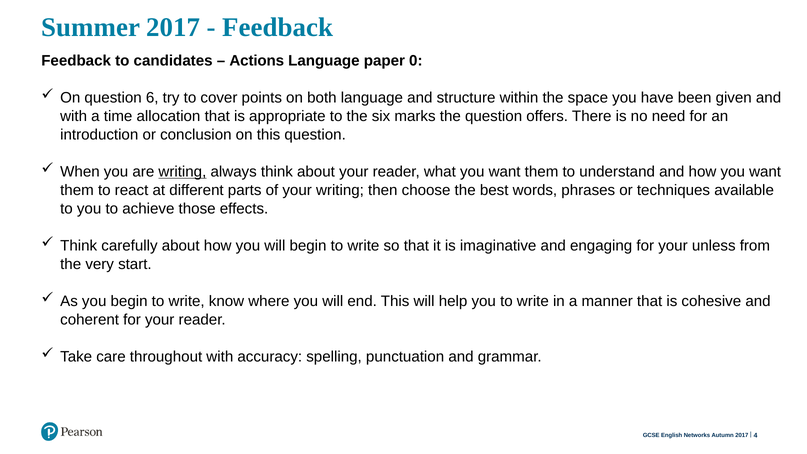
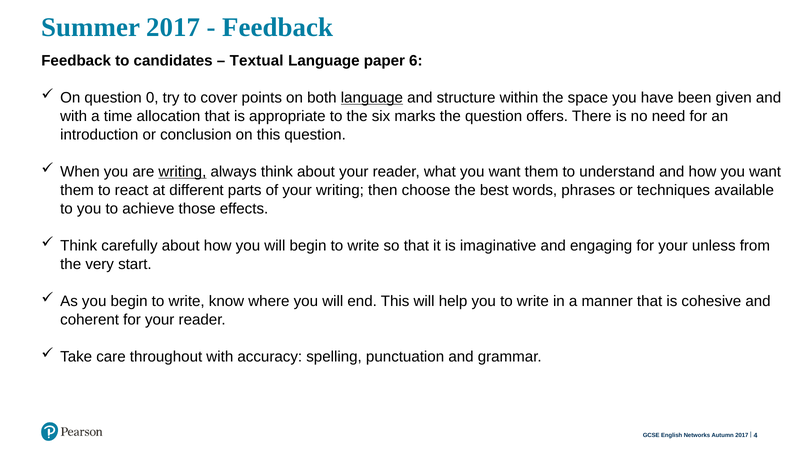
Actions: Actions -> Textual (257, 61)
0: 0 -> 6 (416, 61)
6: 6 -> 0 (152, 98)
language underline: none -> present (372, 98)
